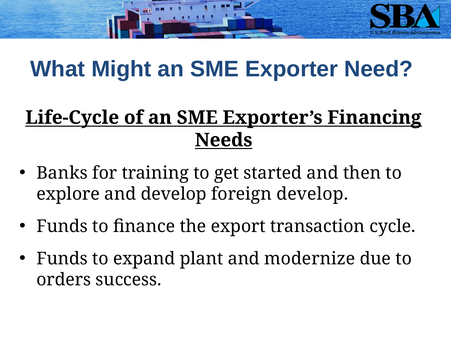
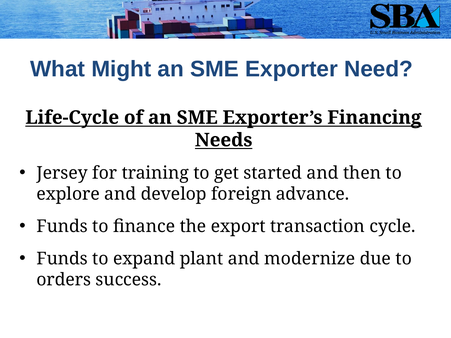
Banks: Banks -> Jersey (62, 173)
foreign develop: develop -> advance (312, 194)
